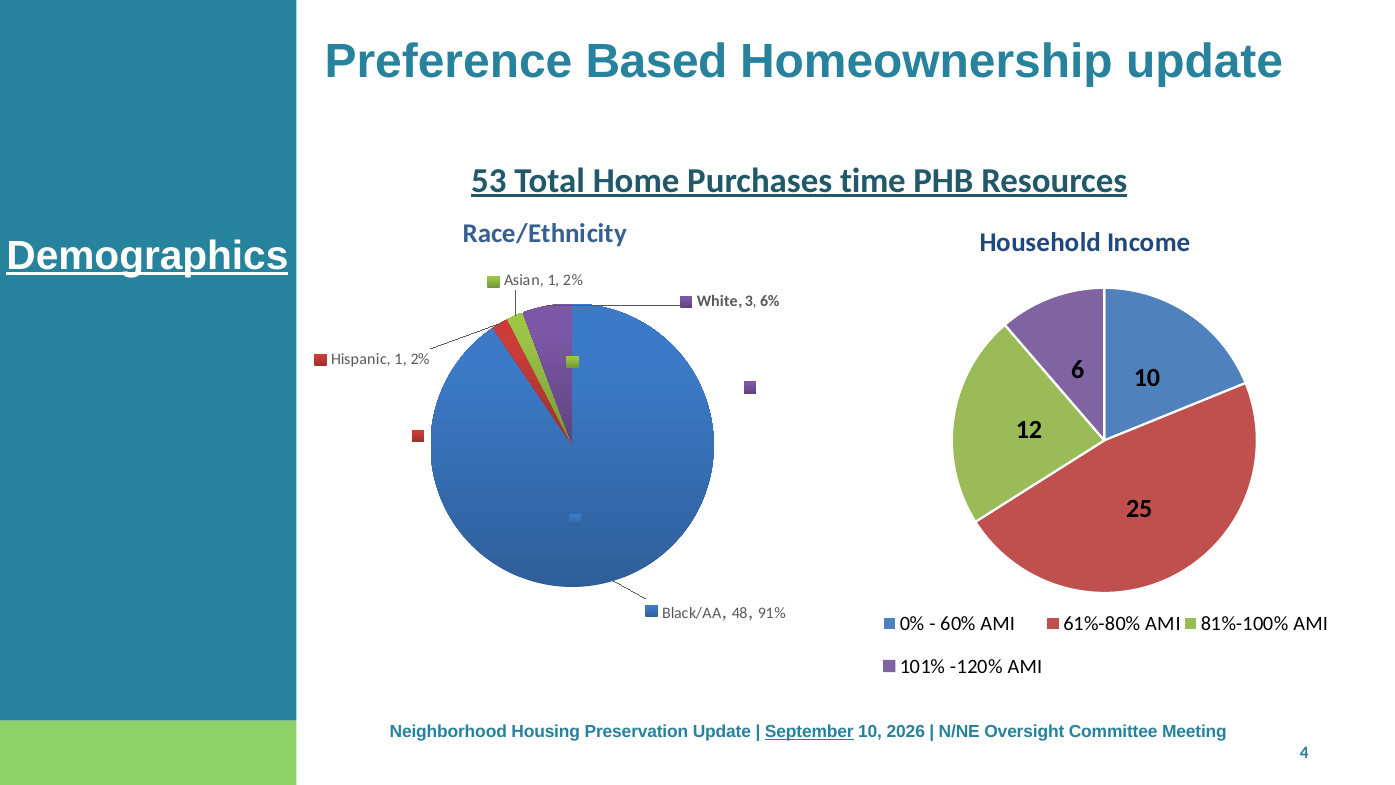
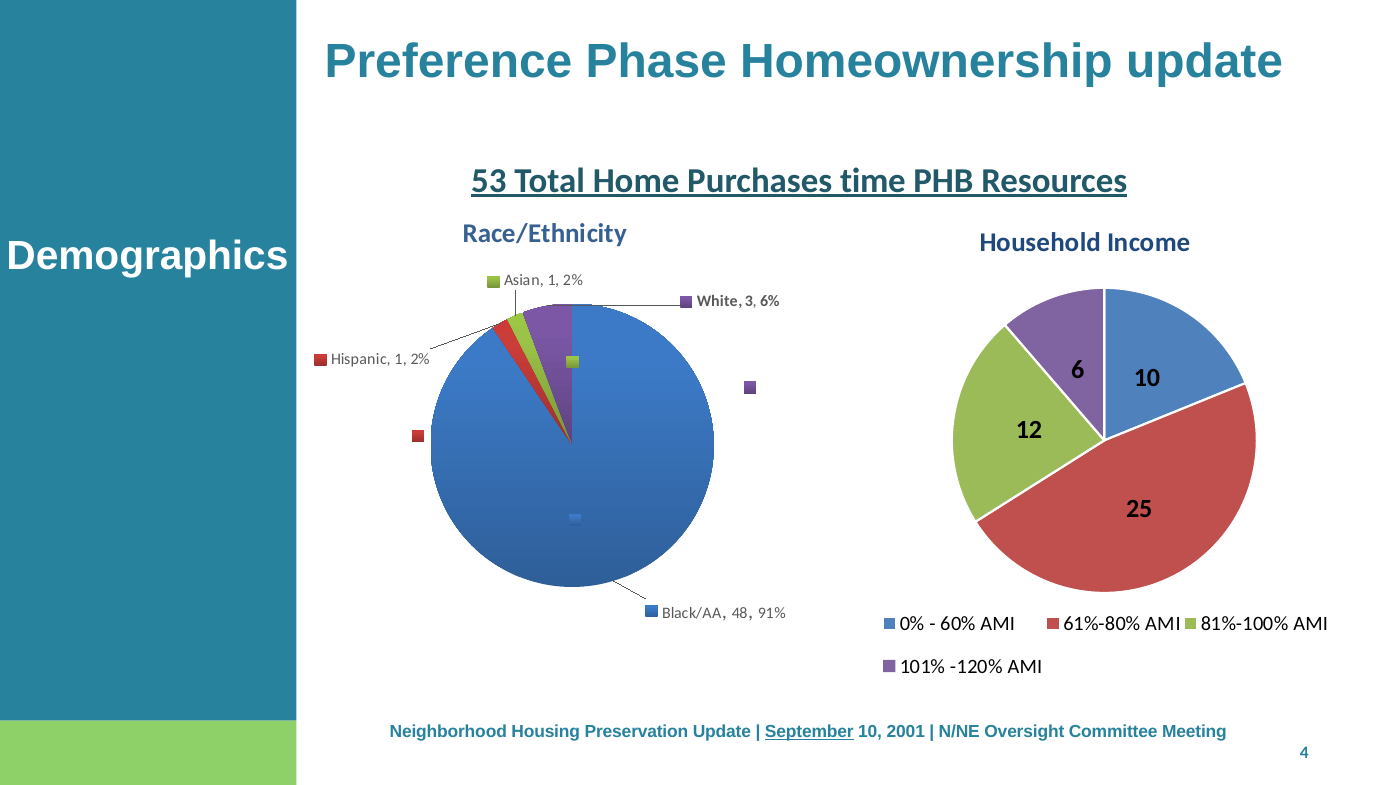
Based: Based -> Phase (656, 61)
Demographics underline: present -> none (147, 256)
2026: 2026 -> 2001 (906, 732)
